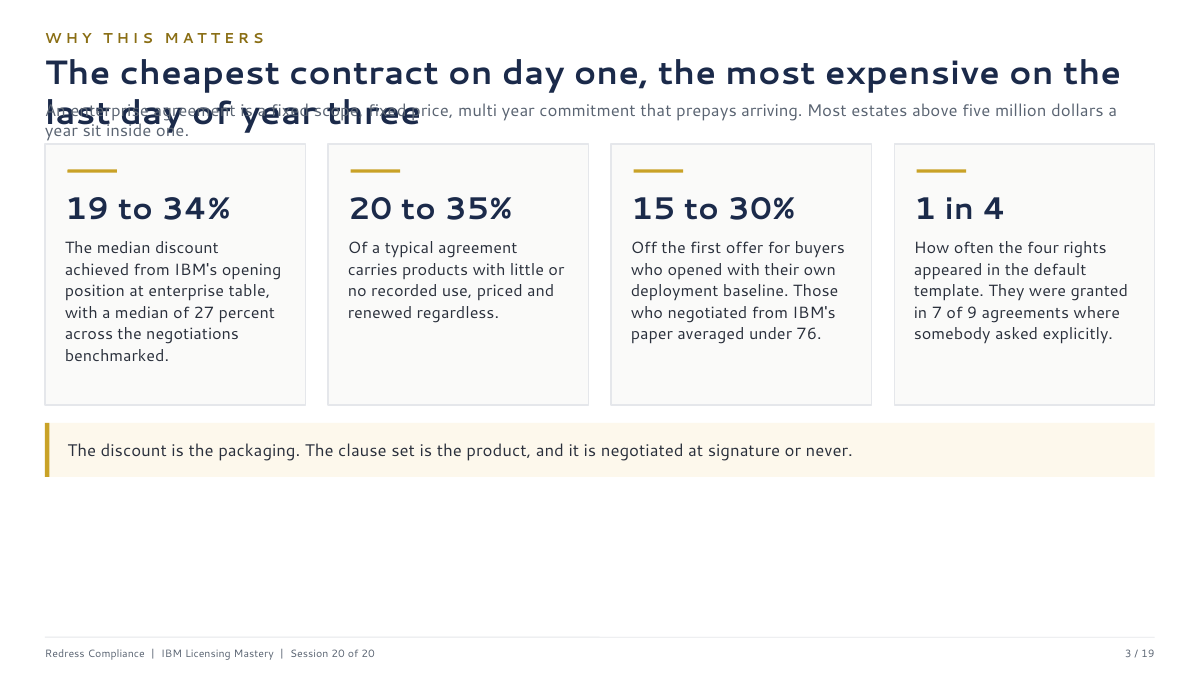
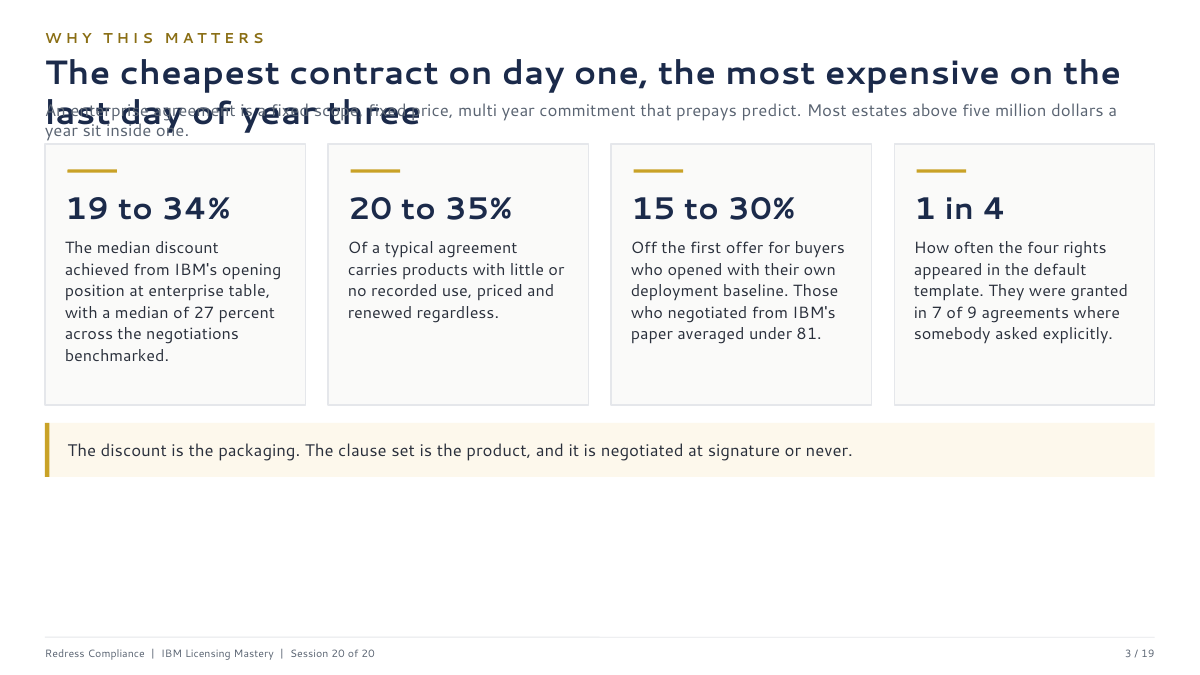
arriving: arriving -> predict (772, 111)
76: 76 -> 81 (809, 335)
